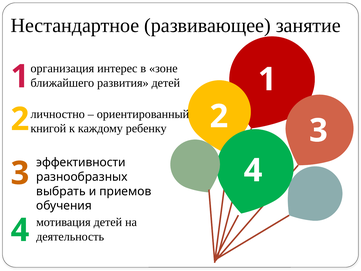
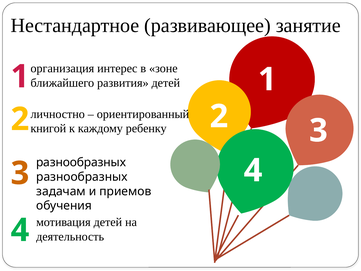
эффективности: эффективности -> разнообразных (81, 162)
выбрать: выбрать -> задачам (61, 191)
